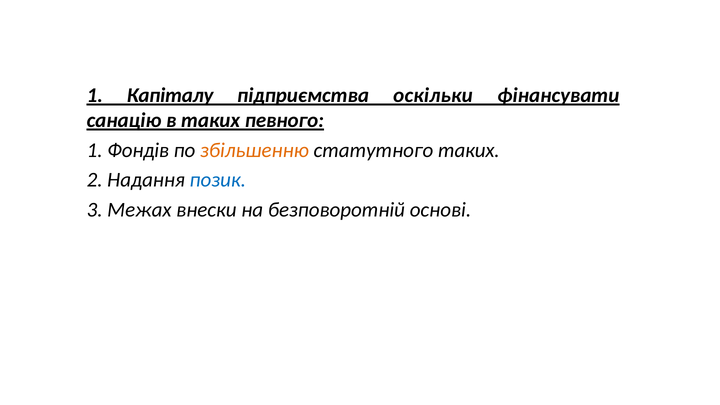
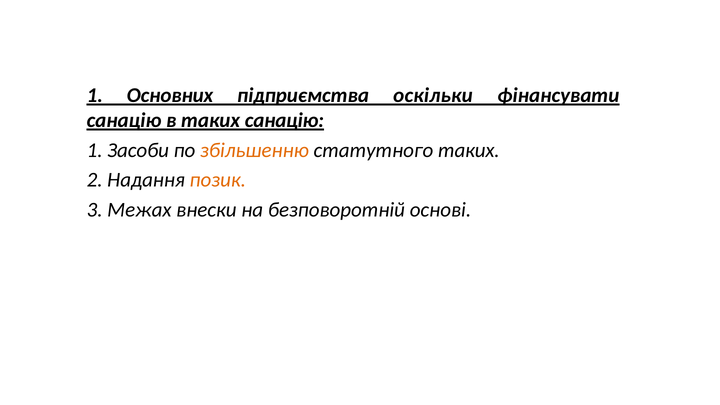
Капіталу: Капіталу -> Основних (170, 95)
таких певного: певного -> санацію (284, 120)
Фондів: Фондів -> Засоби (138, 150)
позик colour: blue -> orange (218, 180)
